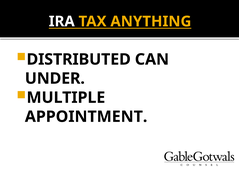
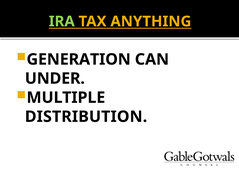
IRA colour: white -> light green (62, 21)
DISTRIBUTED: DISTRIBUTED -> GENERATION (79, 59)
APPOINTMENT: APPOINTMENT -> DISTRIBUTION (86, 117)
